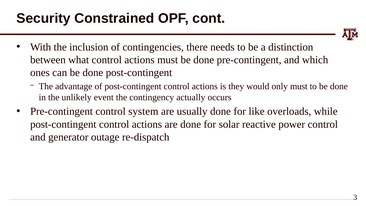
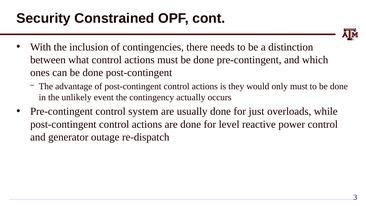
like: like -> just (257, 111)
solar: solar -> level (229, 124)
